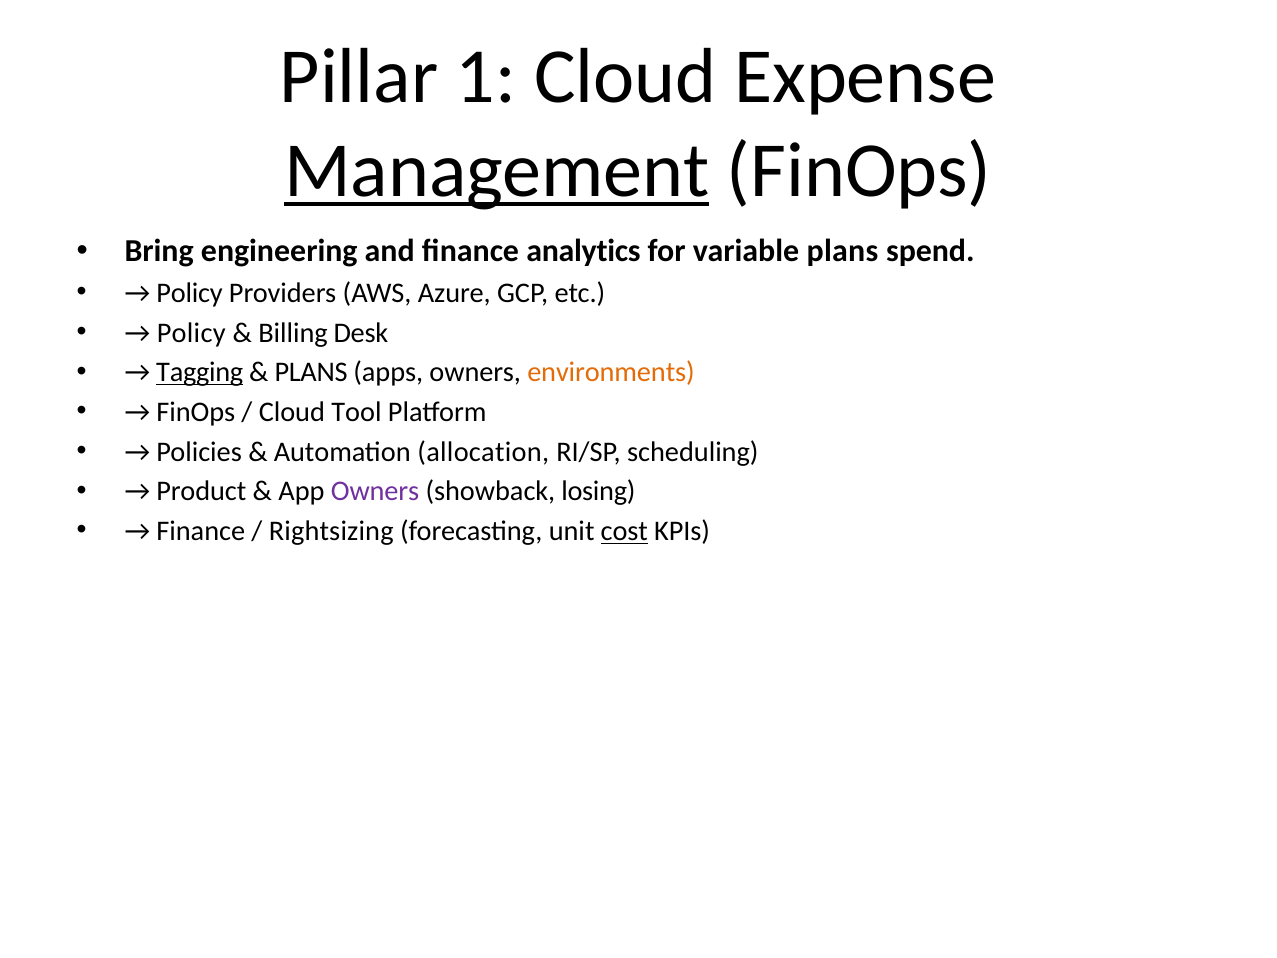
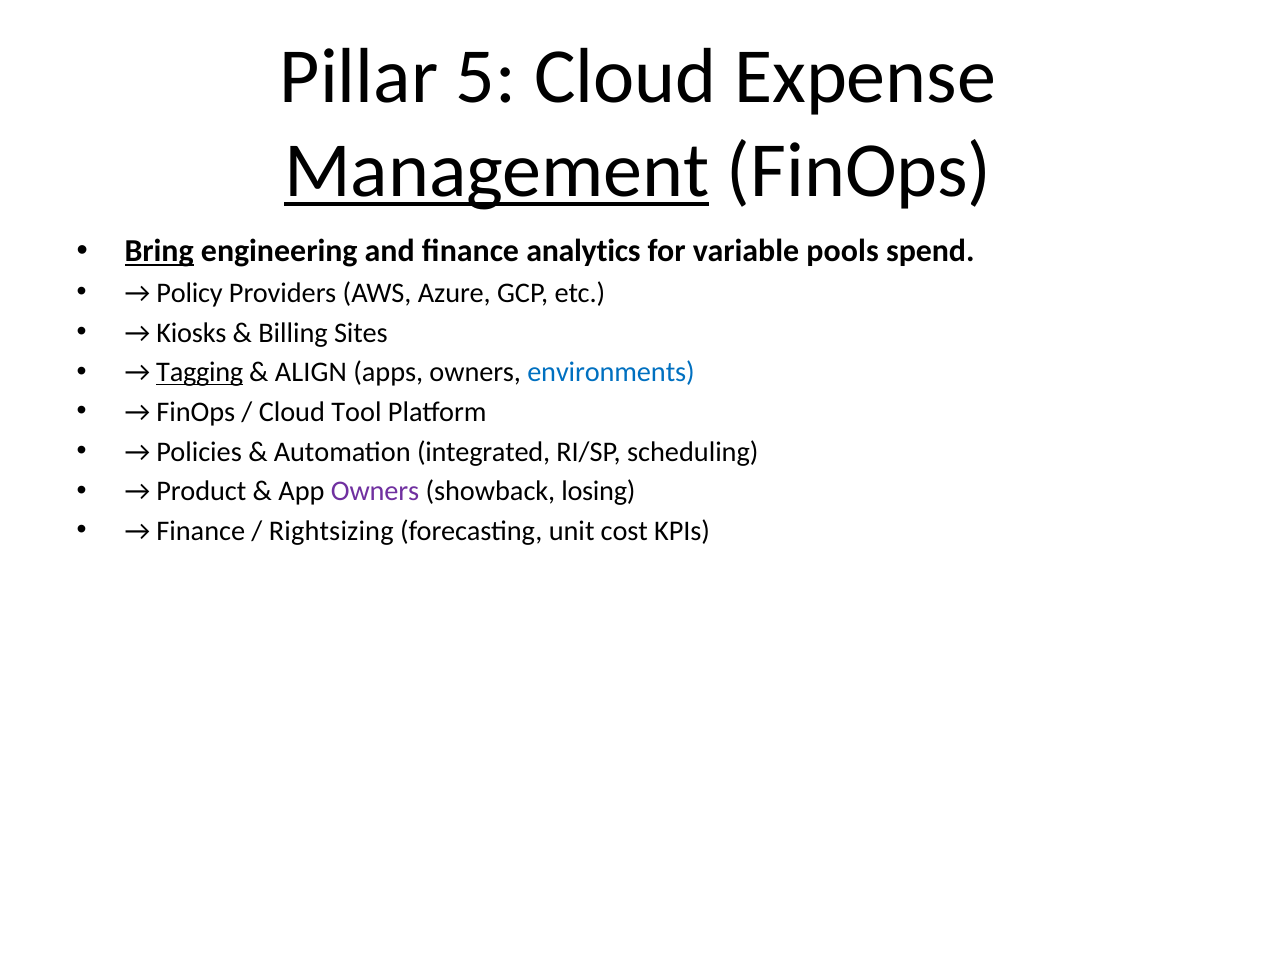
1: 1 -> 5 (486, 77)
Bring underline: none -> present (159, 251)
variable plans: plans -> pools (843, 251)
Policy: Policy -> Kiosks (191, 333)
Desk: Desk -> Sites (361, 333)
PLANS: PLANS -> ALIGN (311, 372)
environments colour: orange -> blue (611, 372)
allocation: allocation -> integrated (484, 452)
cost underline: present -> none (624, 531)
